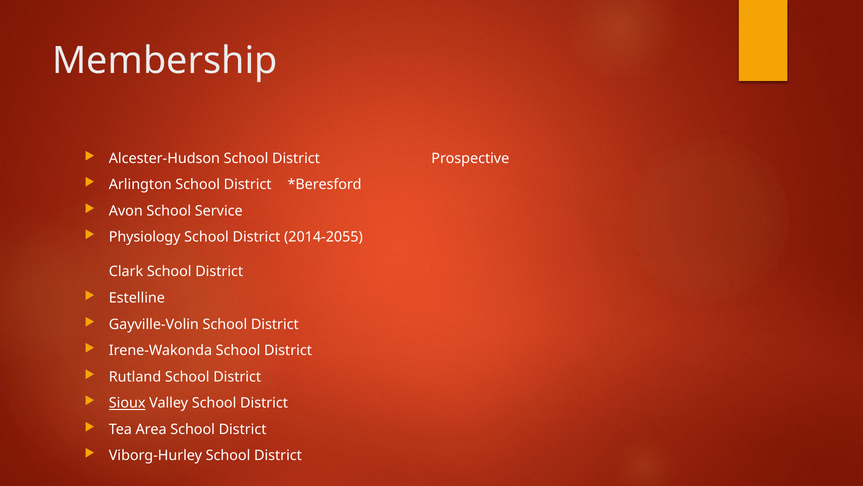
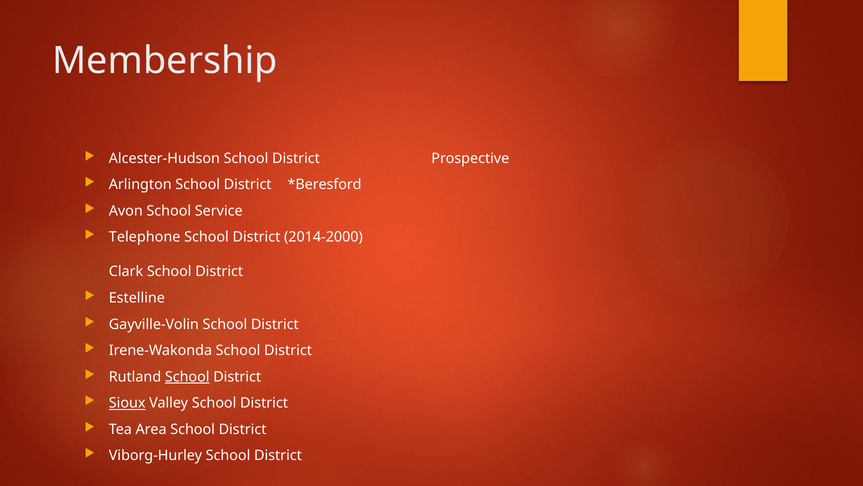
Physiology: Physiology -> Telephone (145, 237)
2014-2055: 2014-2055 -> 2014-2000 (323, 237)
School underline: none -> present (187, 376)
